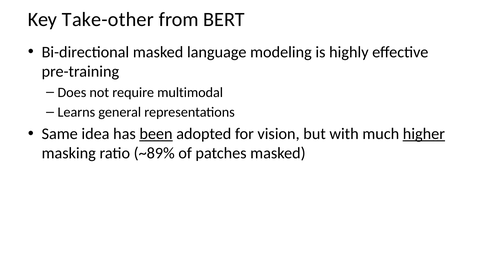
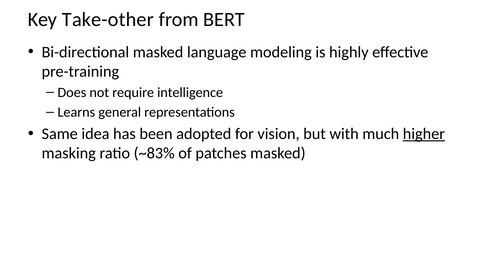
multimodal: multimodal -> intelligence (190, 93)
been underline: present -> none (156, 134)
~89%: ~89% -> ~83% (154, 153)
